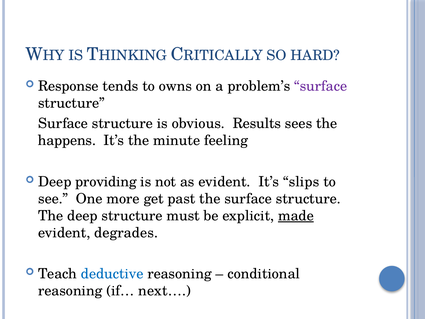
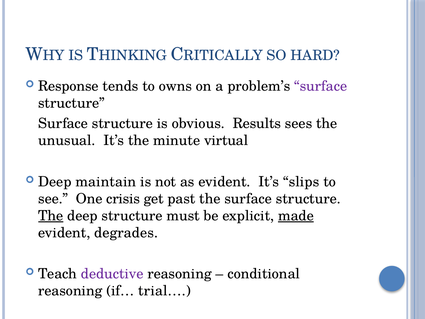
happens: happens -> unusual (67, 141)
feeling: feeling -> virtual (226, 141)
providing: providing -> maintain (106, 182)
more: more -> crisis (123, 199)
The underline: none -> present (51, 216)
deductive colour: blue -> purple (112, 274)
next…: next… -> trial… (165, 291)
